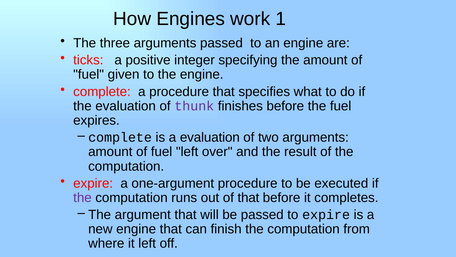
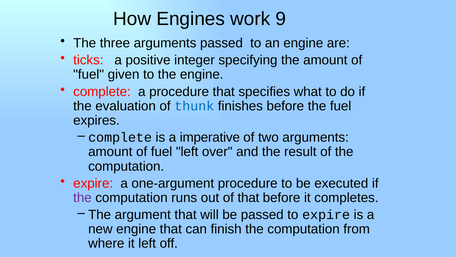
1: 1 -> 9 (281, 19)
thunk colour: purple -> blue (194, 106)
a evaluation: evaluation -> imperative (210, 137)
